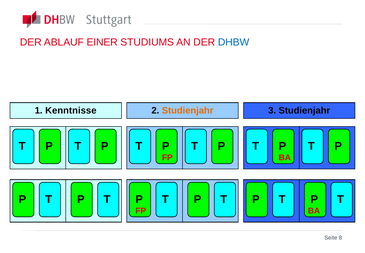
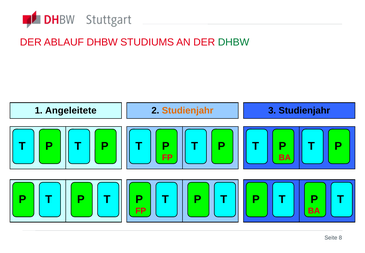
ABLAUF EINER: EINER -> DHBW (102, 42)
DHBW colour: blue -> green (234, 42)
Kenntnisse: Kenntnisse -> Angeleitete (71, 110)
